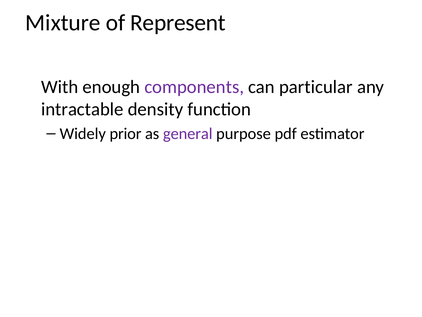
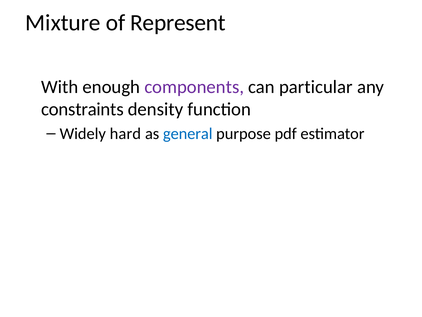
intractable: intractable -> constraints (82, 109)
prior: prior -> hard (125, 133)
general colour: purple -> blue (188, 133)
